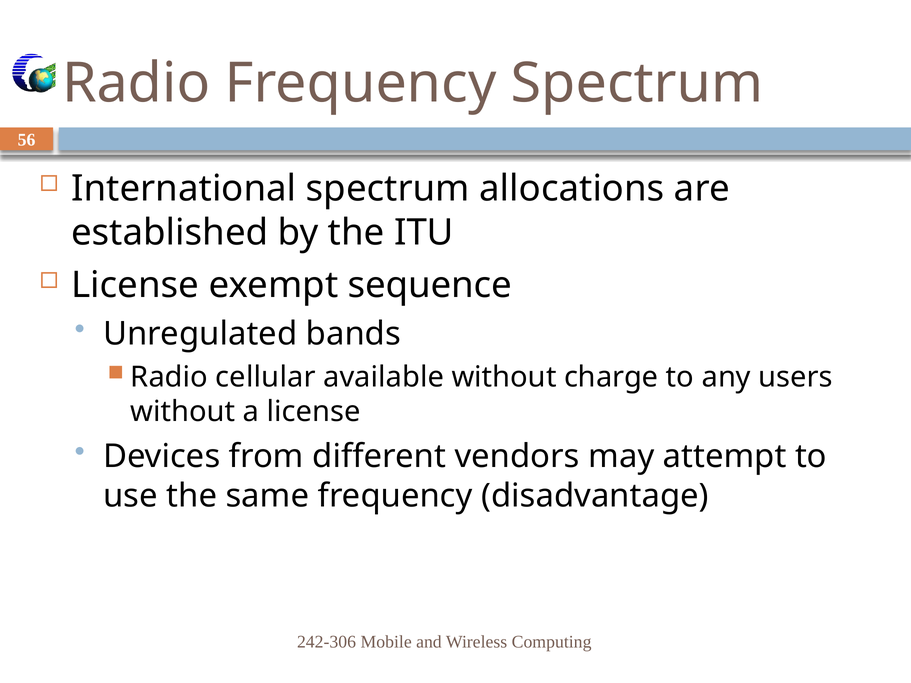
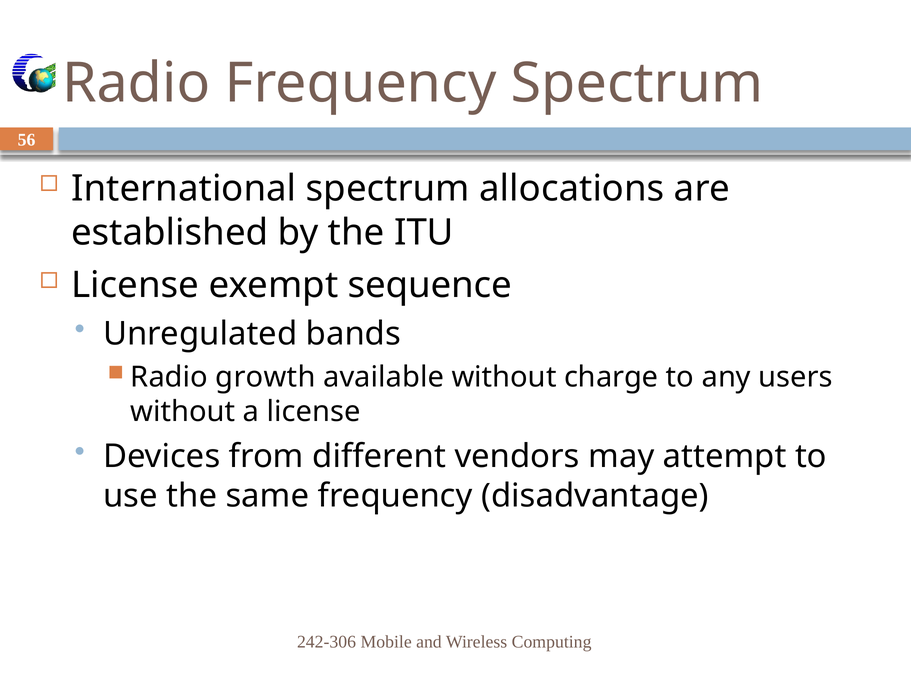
cellular: cellular -> growth (265, 377)
